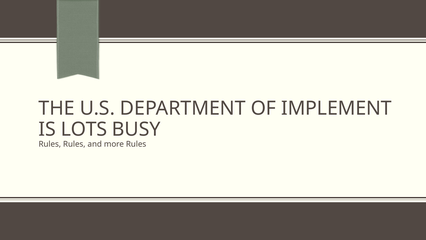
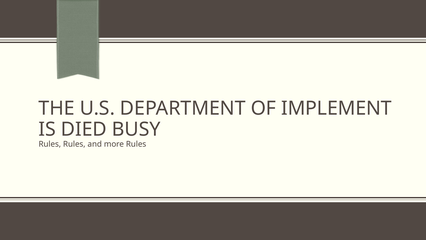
LOTS: LOTS -> DIED (84, 129)
